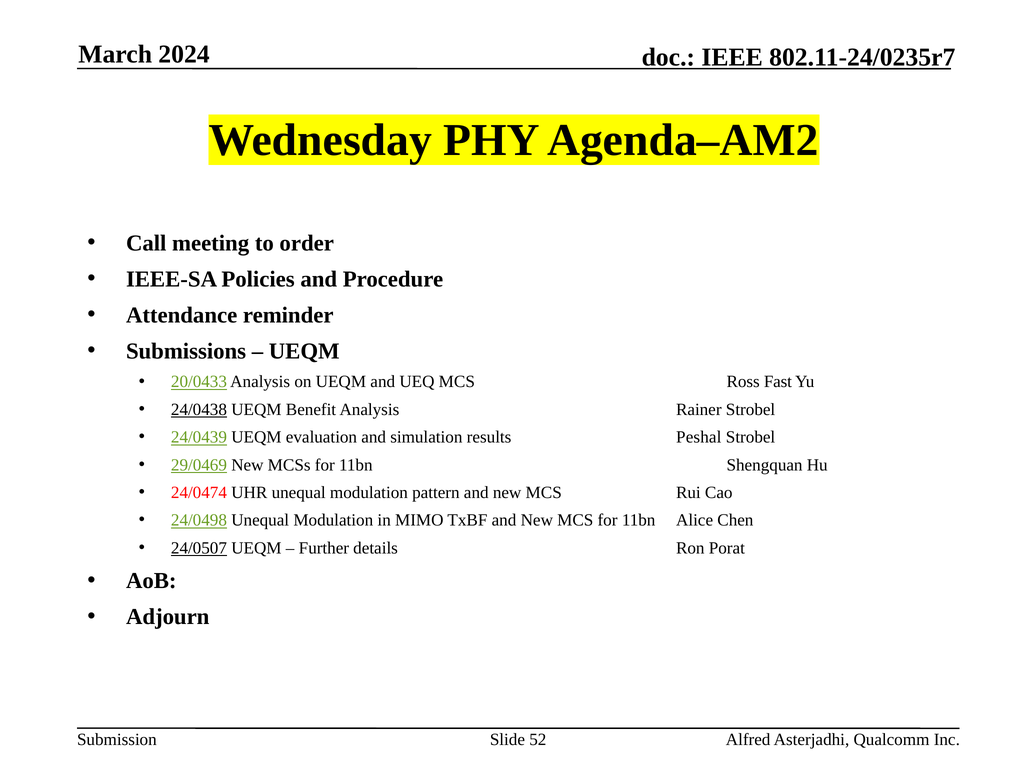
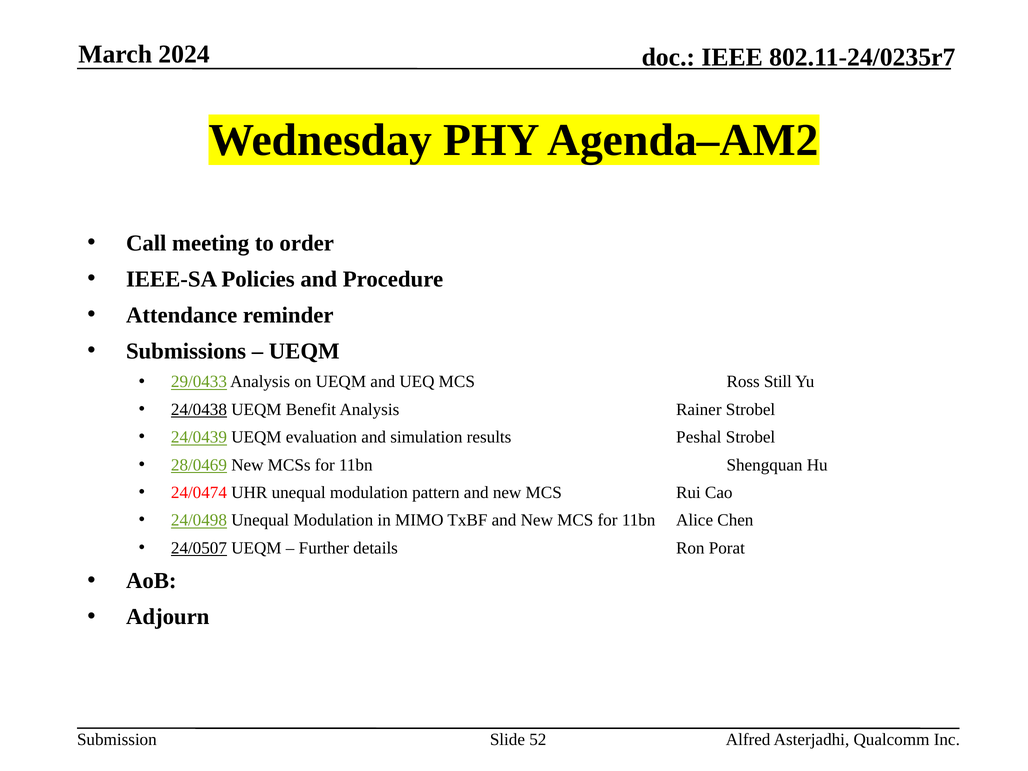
20/0433: 20/0433 -> 29/0433 (199, 382)
Fast: Fast -> Still (778, 382)
29/0469: 29/0469 -> 28/0469 (199, 465)
